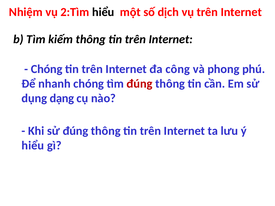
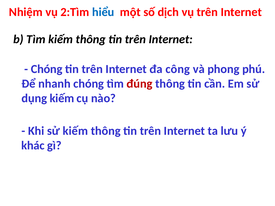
hiểu colour: black -> blue (103, 12)
dụng dạng: dạng -> kiếm (62, 98)
sử đúng: đúng -> kiếm (75, 131)
hiểu: hiểu -> khác (33, 146)
